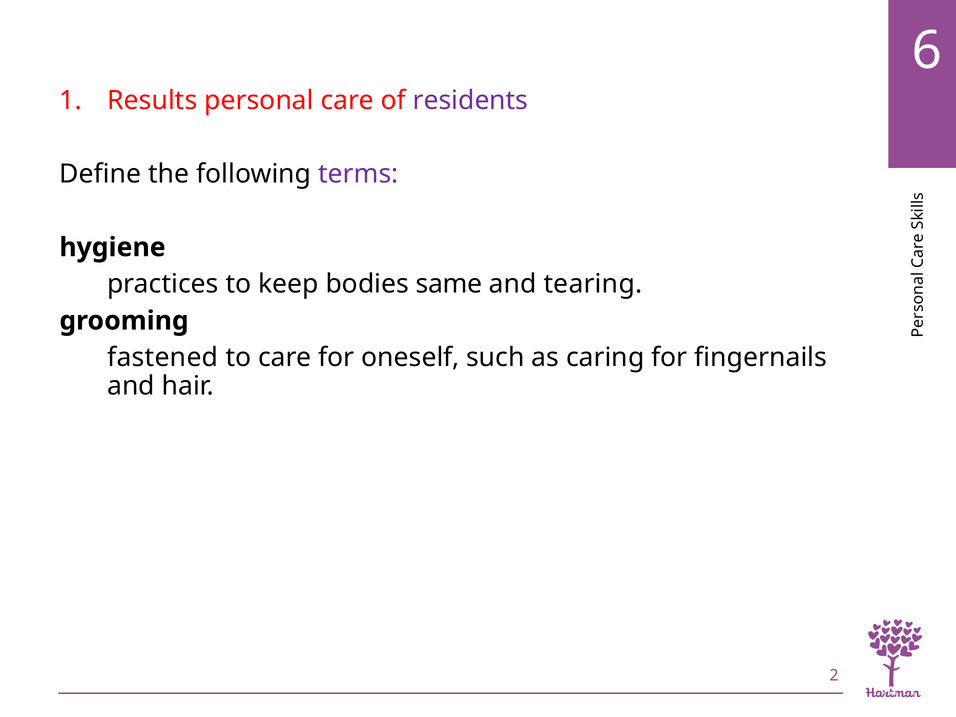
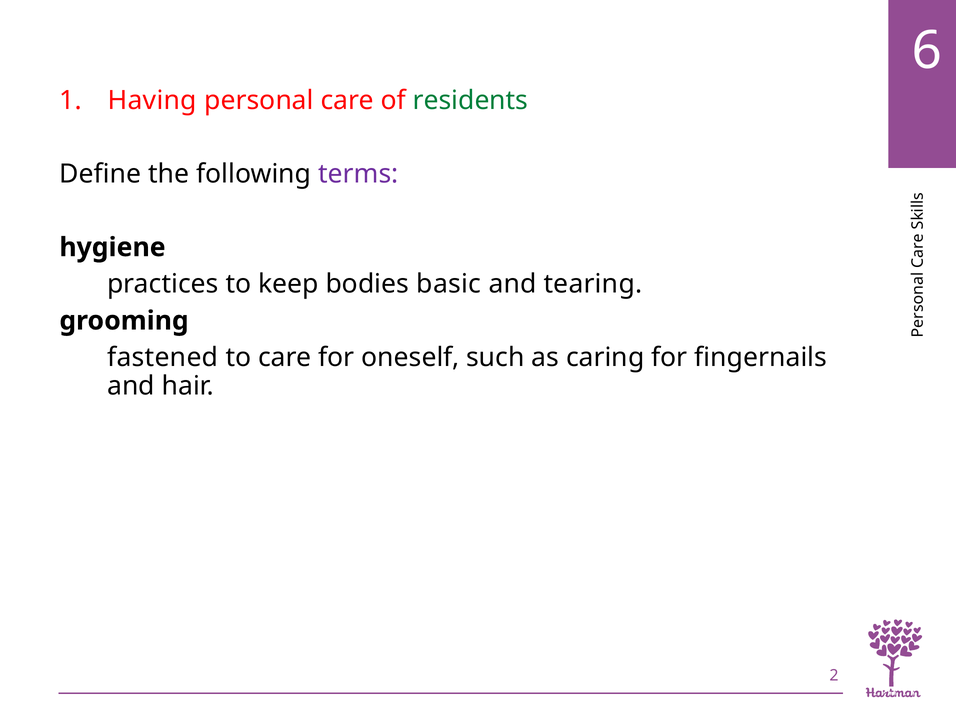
Results: Results -> Having (152, 101)
residents colour: purple -> green (470, 101)
same: same -> basic (449, 284)
